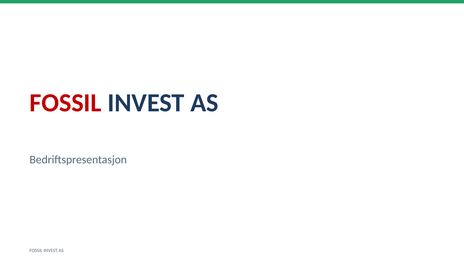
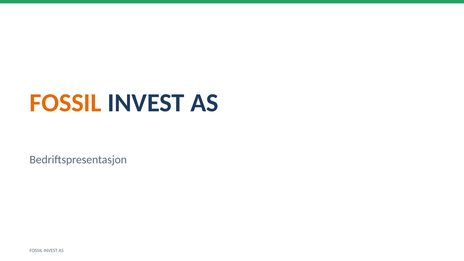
FOSSIL colour: red -> orange (66, 103)
